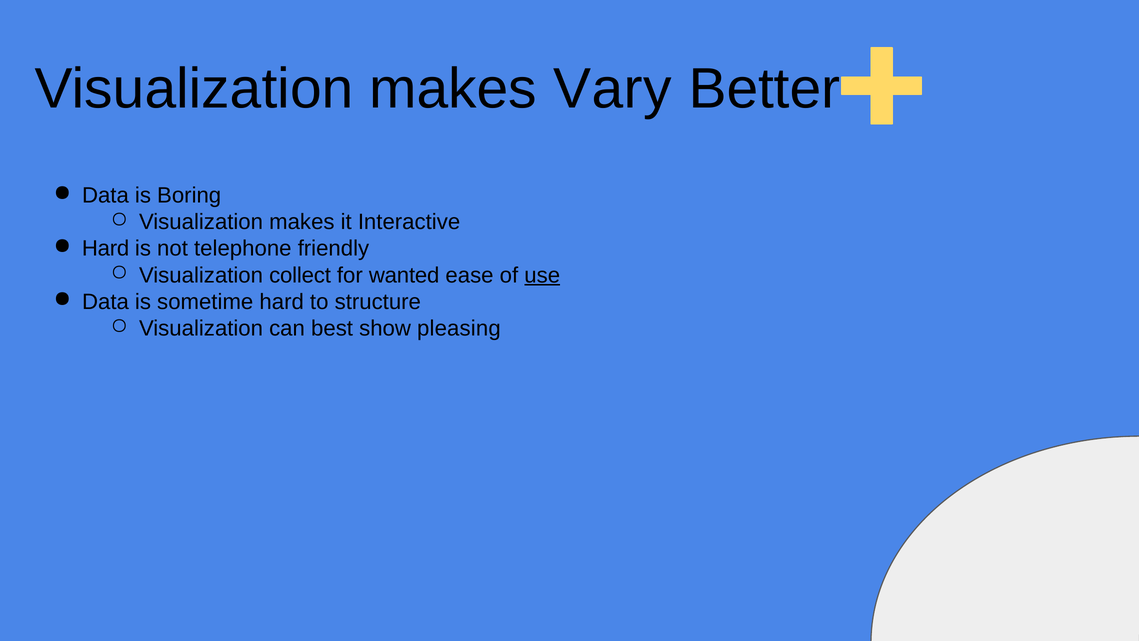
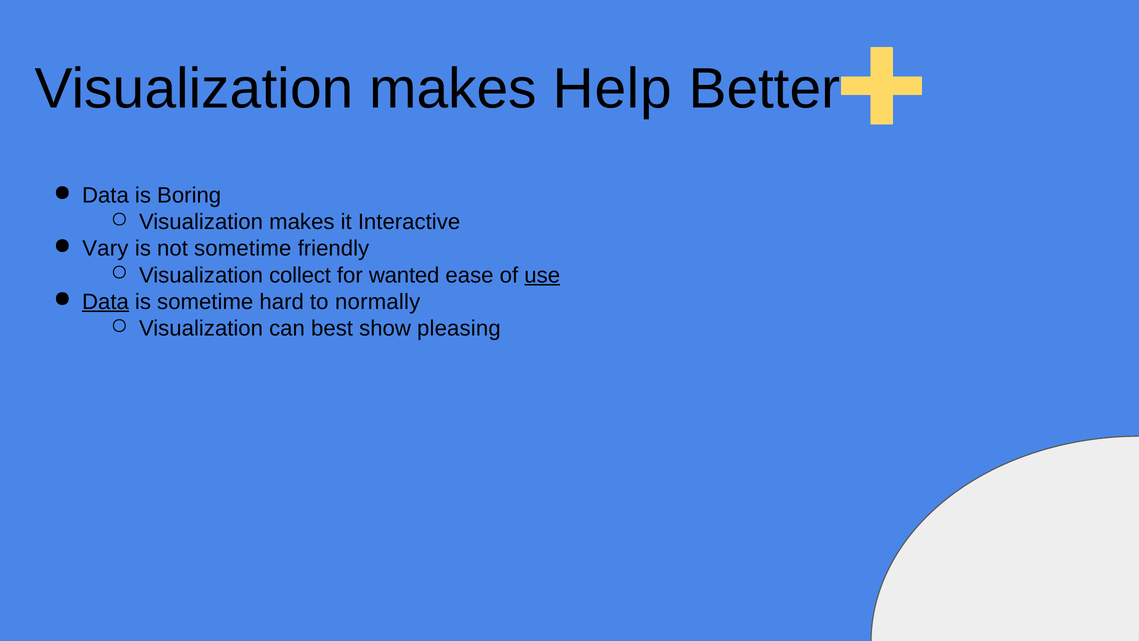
Vary: Vary -> Help (612, 89)
Hard: Hard -> Vary (105, 248)
not telephone: telephone -> sometime (243, 248)
Data underline: none -> present (105, 302)
structure: structure -> normally (378, 302)
